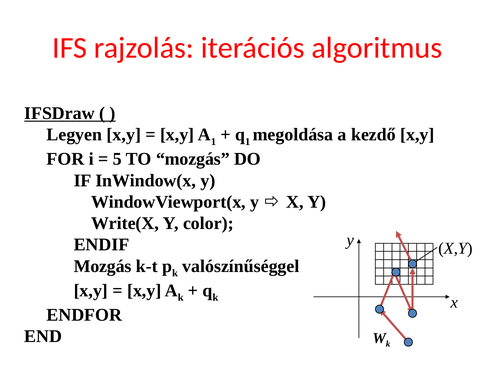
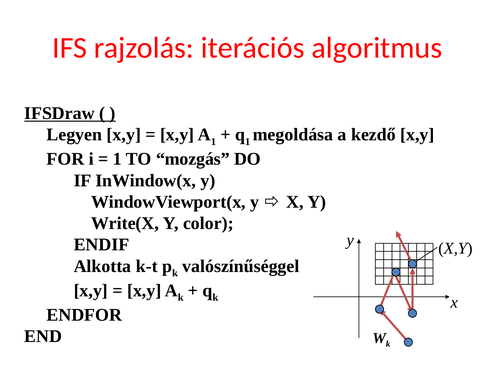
5: 5 -> 1 (117, 159)
Mozgás: Mozgás -> Alkotta (102, 266)
